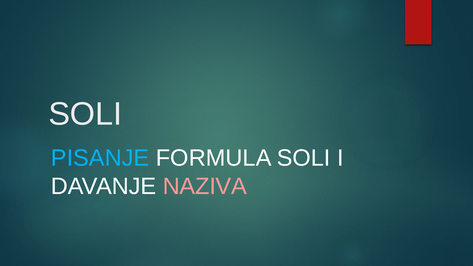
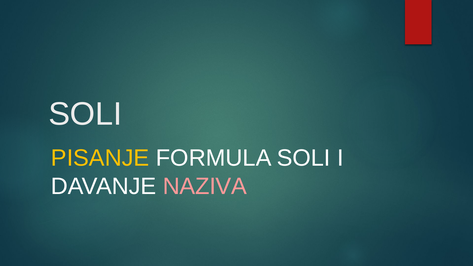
PISANJE colour: light blue -> yellow (100, 158)
